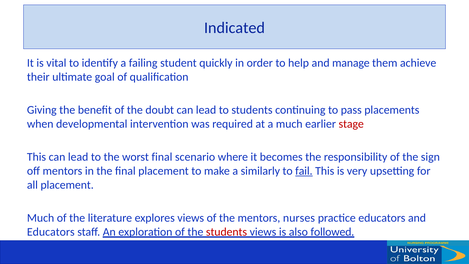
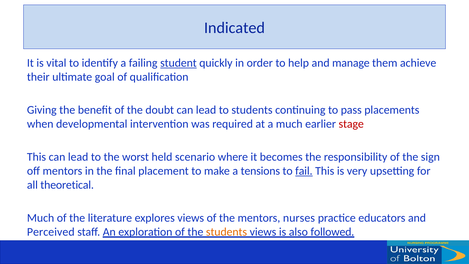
student underline: none -> present (178, 63)
worst final: final -> held (162, 157)
similarly: similarly -> tensions (260, 171)
all placement: placement -> theoretical (67, 185)
Educators: Educators -> Perceived (51, 232)
students colour: red -> orange (227, 232)
